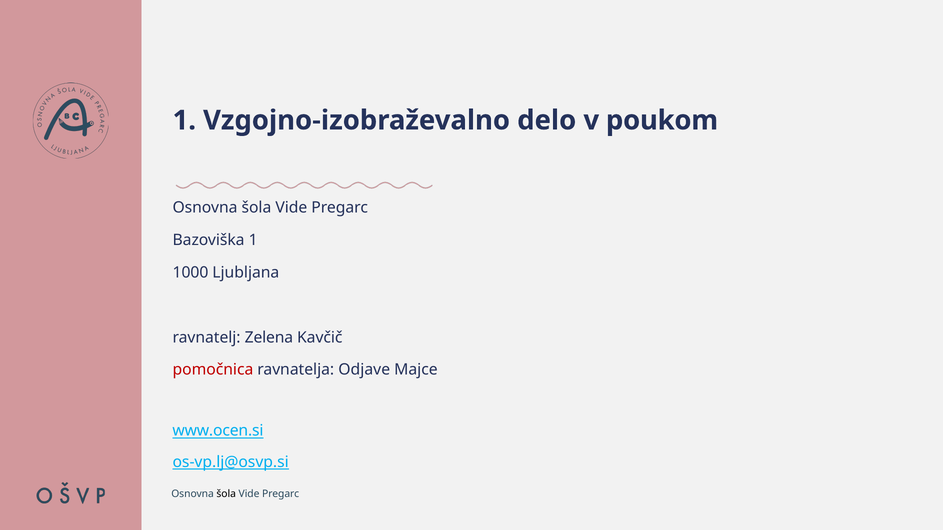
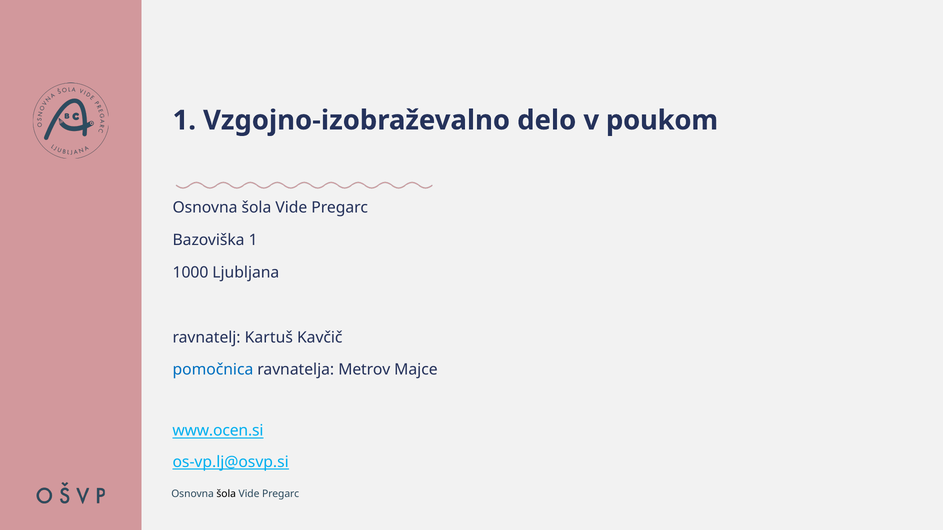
Zelena: Zelena -> Kartuš (269, 338)
pomočnica colour: red -> blue (213, 370)
Odjave: Odjave -> Metrov (364, 370)
